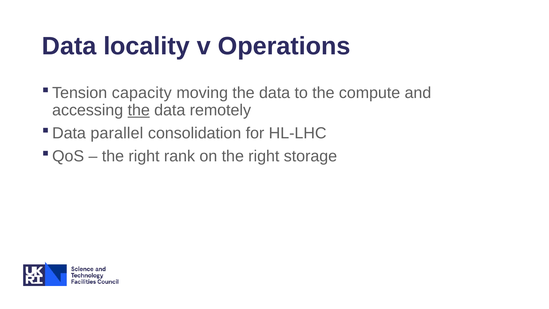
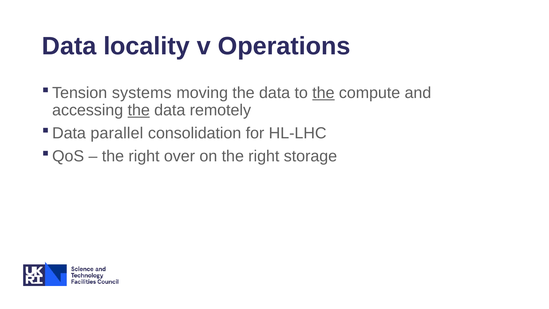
capacity: capacity -> systems (142, 93)
the underline: none -> present (323, 93)
rank: rank -> over (179, 156)
